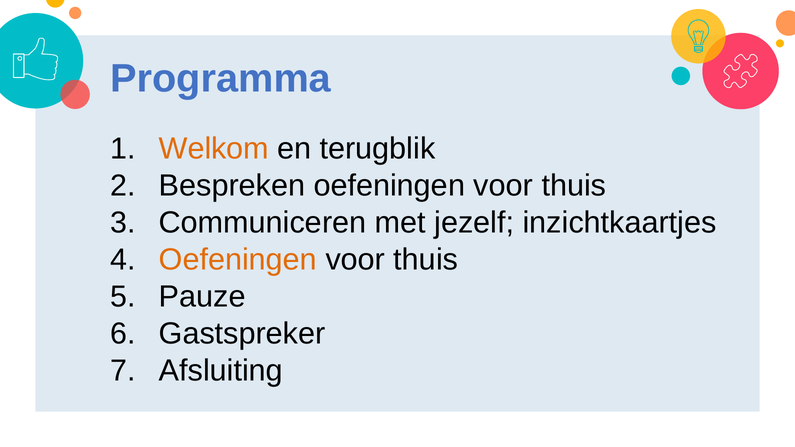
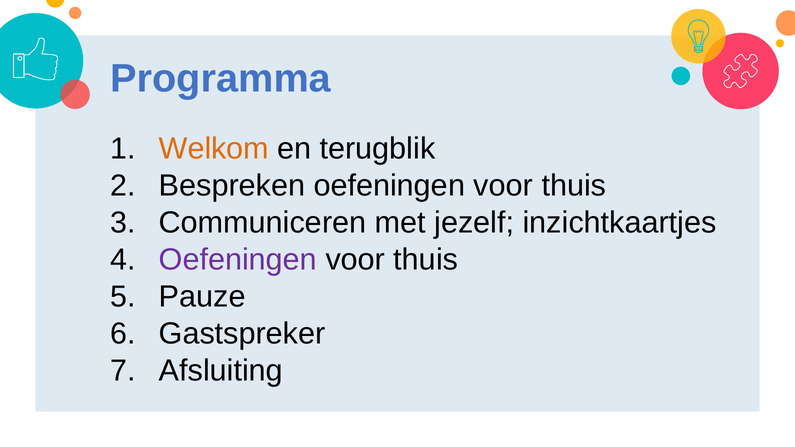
Oefeningen colour: orange -> purple (238, 260)
